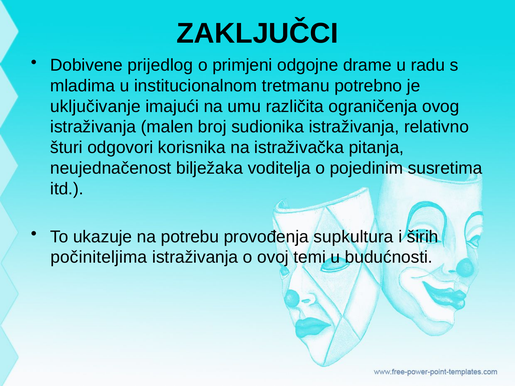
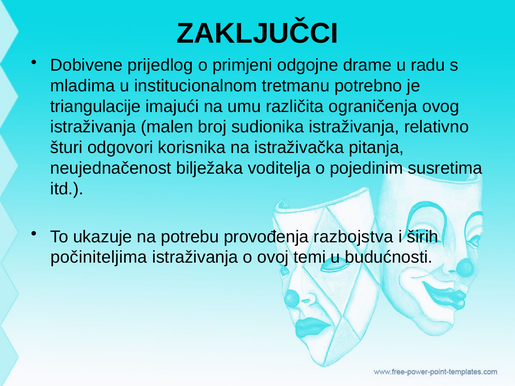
uključivanje: uključivanje -> triangulacije (96, 106)
supkultura: supkultura -> razbojstva (353, 237)
